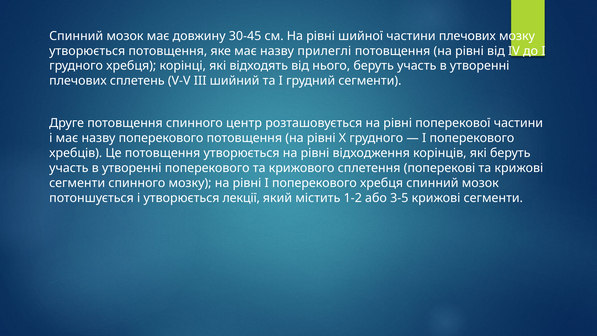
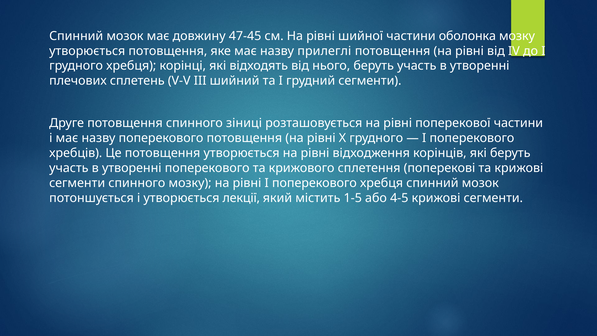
30-45: 30-45 -> 47-45 (245, 36)
частини плечових: плечових -> оболонка (467, 36)
центр: центр -> зіниці (244, 123)
1-2: 1-2 -> 1-5 (353, 198)
3-5: 3-5 -> 4-5 (399, 198)
